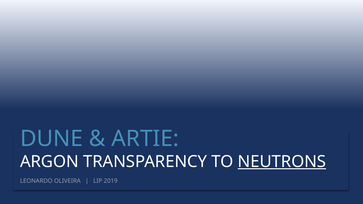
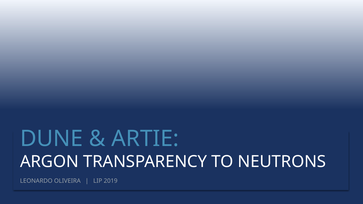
NEUTRONS underline: present -> none (282, 162)
